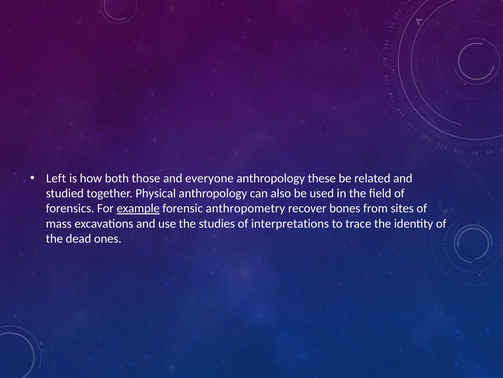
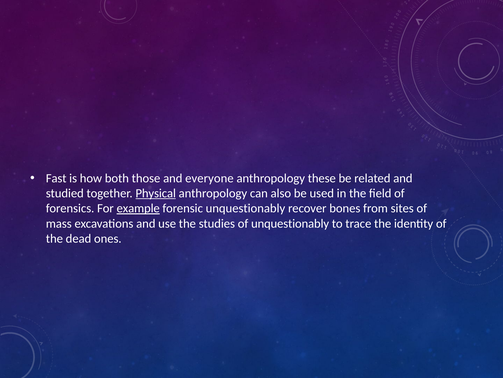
Left: Left -> Fast (56, 178)
Physical underline: none -> present (156, 193)
forensic anthropometry: anthropometry -> unquestionably (245, 208)
of interpretations: interpretations -> unquestionably (290, 223)
